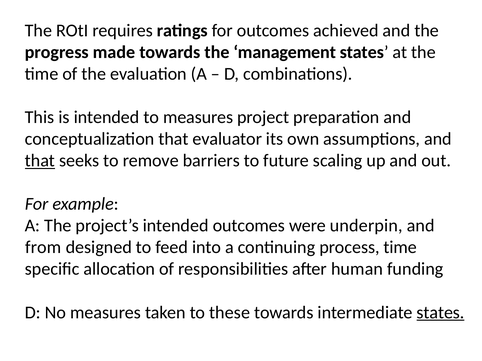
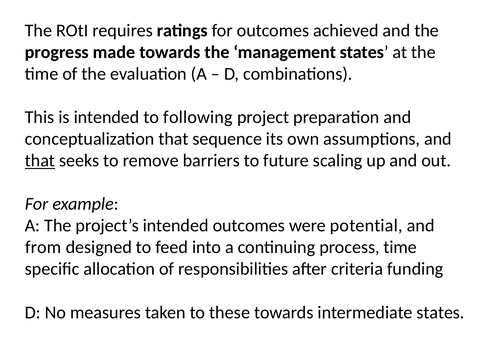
to measures: measures -> following (198, 117)
evaluator: evaluator -> sequence (227, 139)
underpin: underpin -> potential (366, 226)
human: human -> criteria (357, 269)
states underline: present -> none (441, 313)
